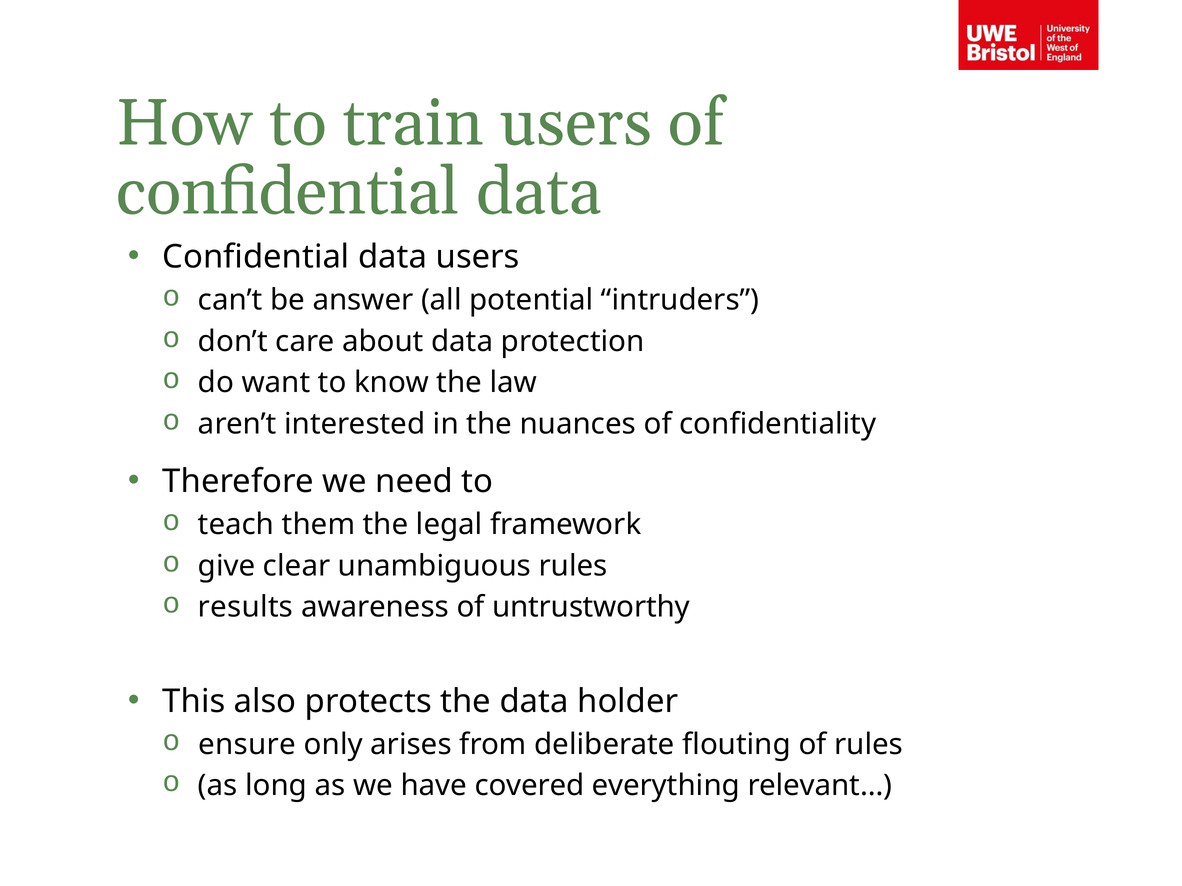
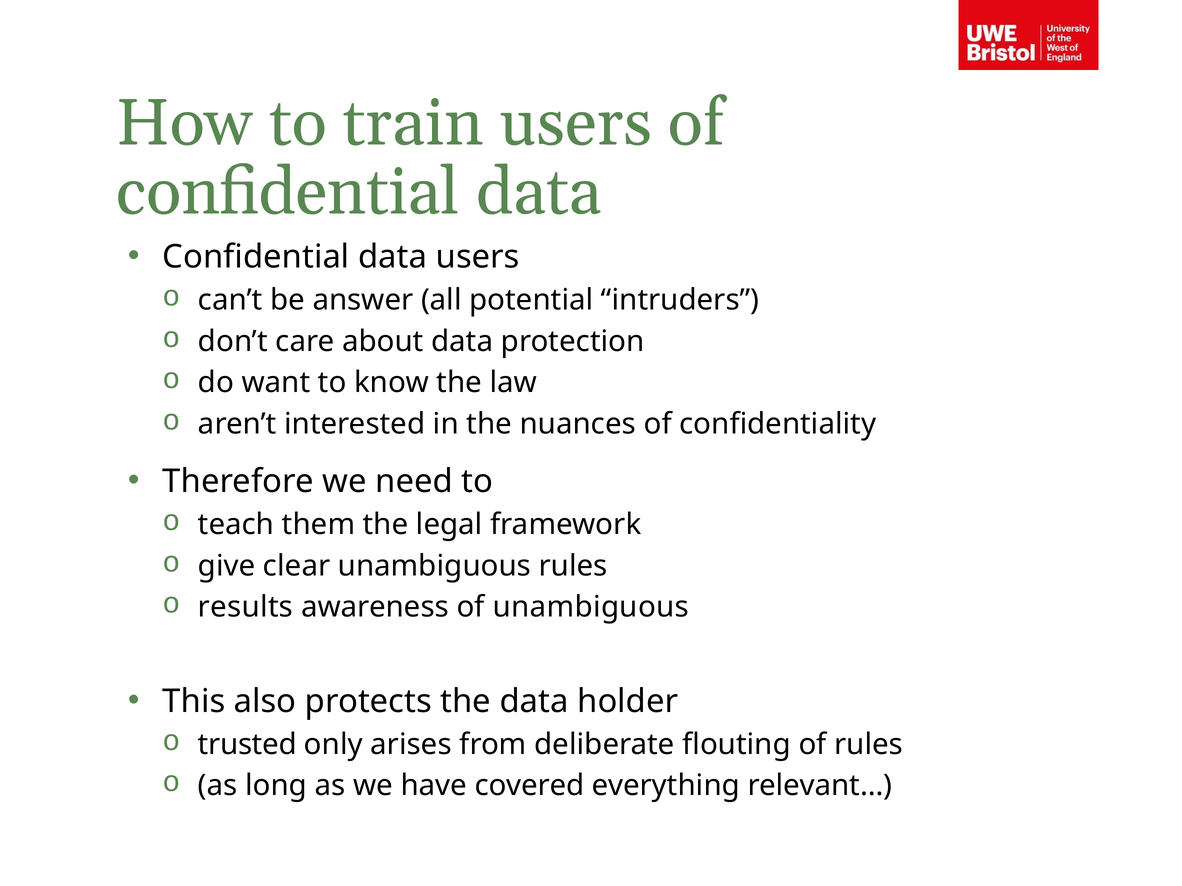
of untrustworthy: untrustworthy -> unambiguous (591, 607)
ensure: ensure -> trusted (247, 745)
